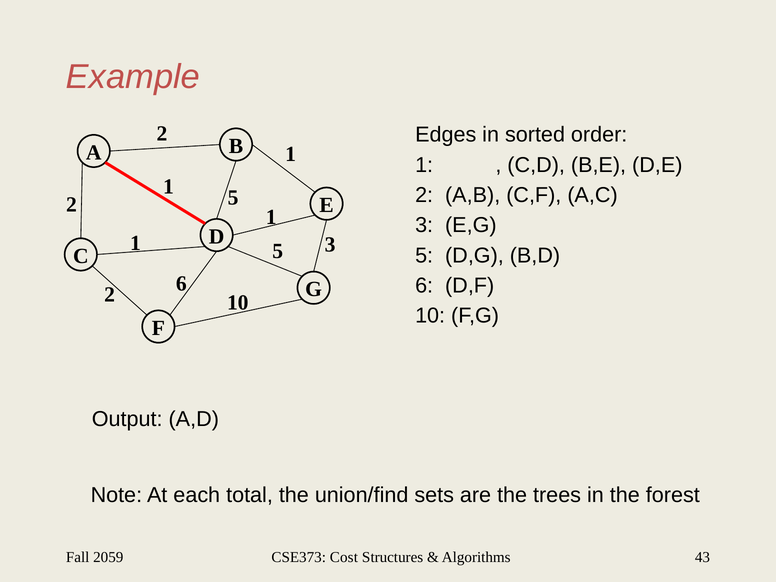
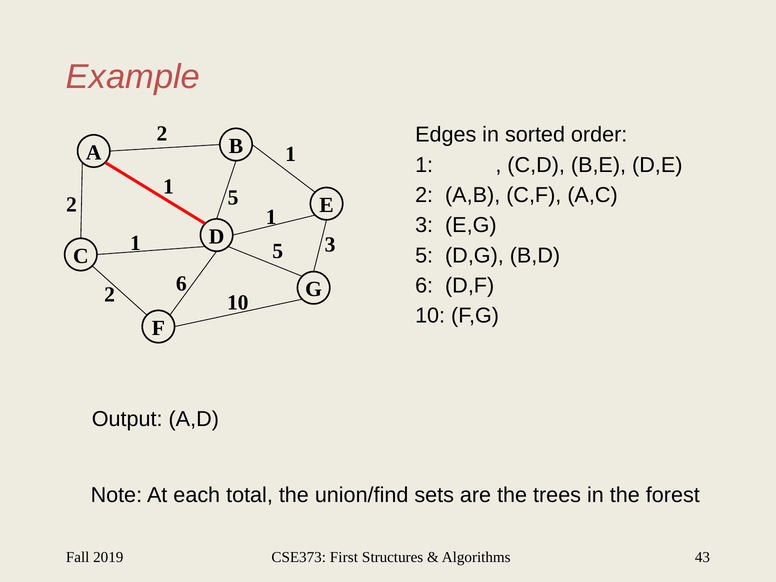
2059: 2059 -> 2019 (108, 557)
Cost: Cost -> First (344, 557)
